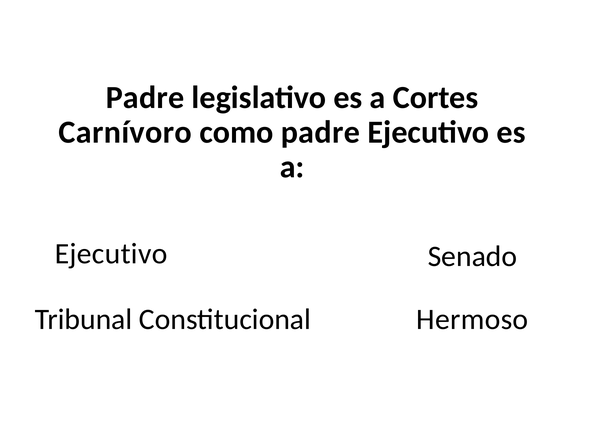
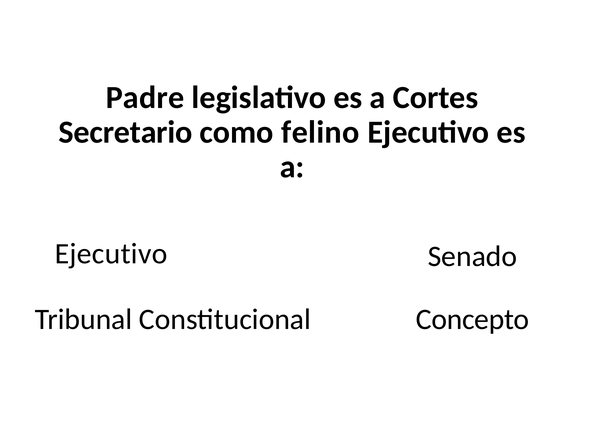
Carnívoro: Carnívoro -> Secretario (126, 132)
como padre: padre -> felino (320, 132)
Hermoso: Hermoso -> Concepto (473, 320)
